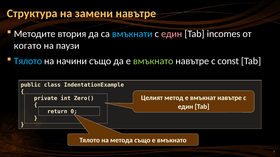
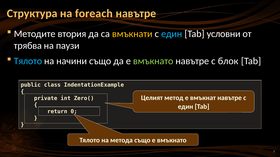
замени: замени -> foreach (94, 14)
вмъкнати colour: light blue -> yellow (132, 34)
един colour: pink -> light blue (172, 34)
incomes: incomes -> условни (224, 34)
когато: когато -> трябва (28, 46)
const: const -> блок (228, 61)
